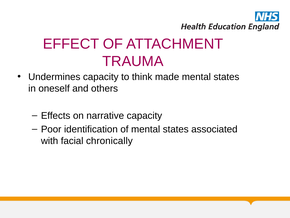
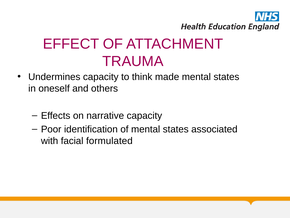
chronically: chronically -> formulated (109, 141)
